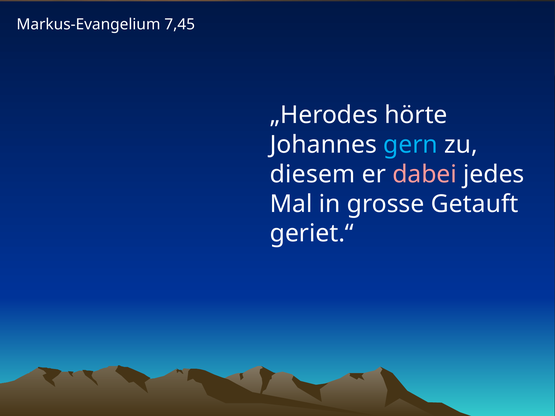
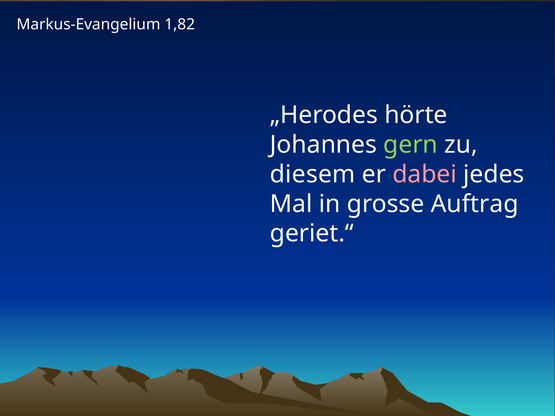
7,45: 7,45 -> 1,82 (180, 25)
gern colour: light blue -> light green (411, 145)
Getauft: Getauft -> Auftrag (475, 204)
